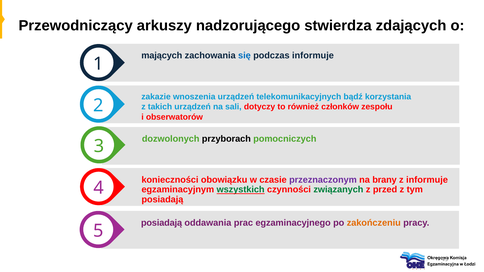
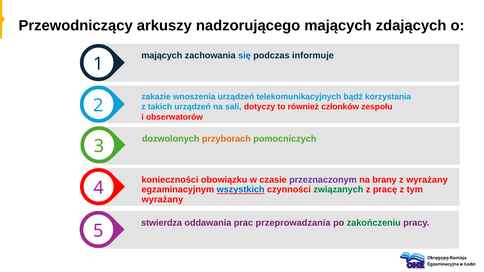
nadzorującego stwierdza: stwierdza -> mających (338, 26)
przyborach colour: black -> orange (226, 139)
z informuje: informuje -> wyrażany (427, 180)
wszystkich colour: green -> blue (241, 190)
przed: przed -> pracę (385, 190)
posiadają: posiadają -> wyrażany (162, 200)
posiadają: posiadają -> stwierdza (162, 223)
egzaminacyjnego: egzaminacyjnego -> przeprowadzania (293, 223)
zakończeniu colour: orange -> green (374, 223)
